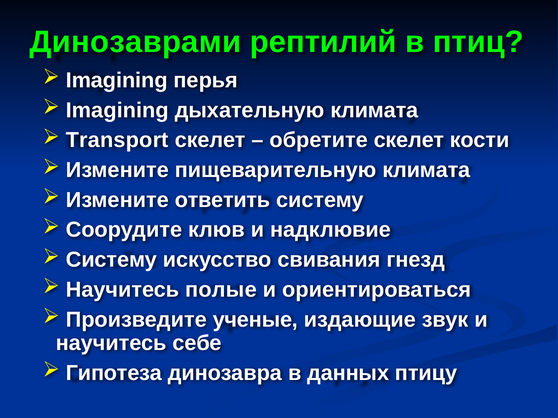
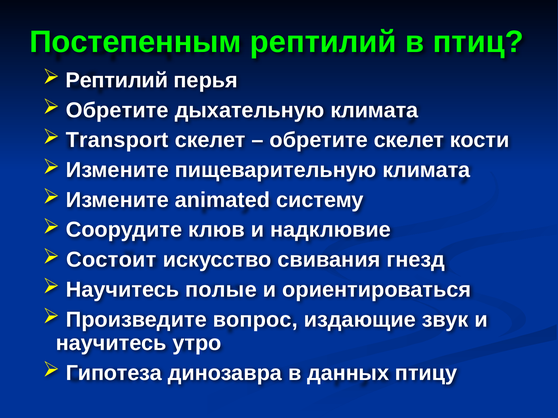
Динозаврами: Динозаврами -> Постепенным (136, 42)
Imagining: Imagining -> Рептилий (117, 80)
Imagining: Imagining -> Обретите (117, 110)
ответить: ответить -> animated (222, 200)
Систему: Систему -> Состоит (111, 260)
ученые: ученые -> вопрос (255, 320)
себе: себе -> утро (197, 343)
